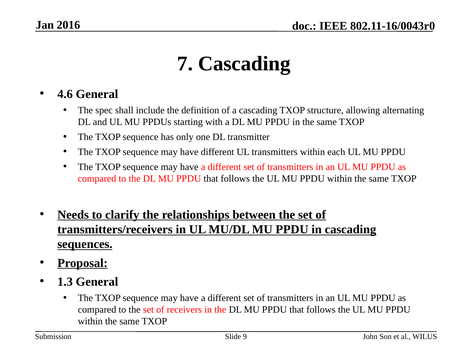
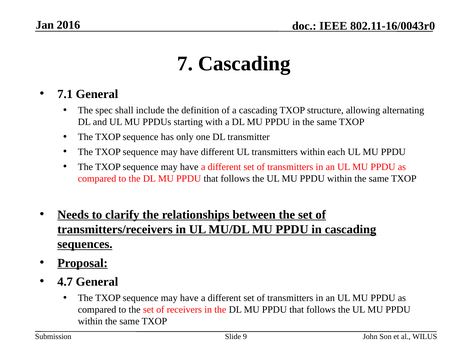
4.6: 4.6 -> 7.1 (65, 94)
1.3: 1.3 -> 4.7 (65, 282)
